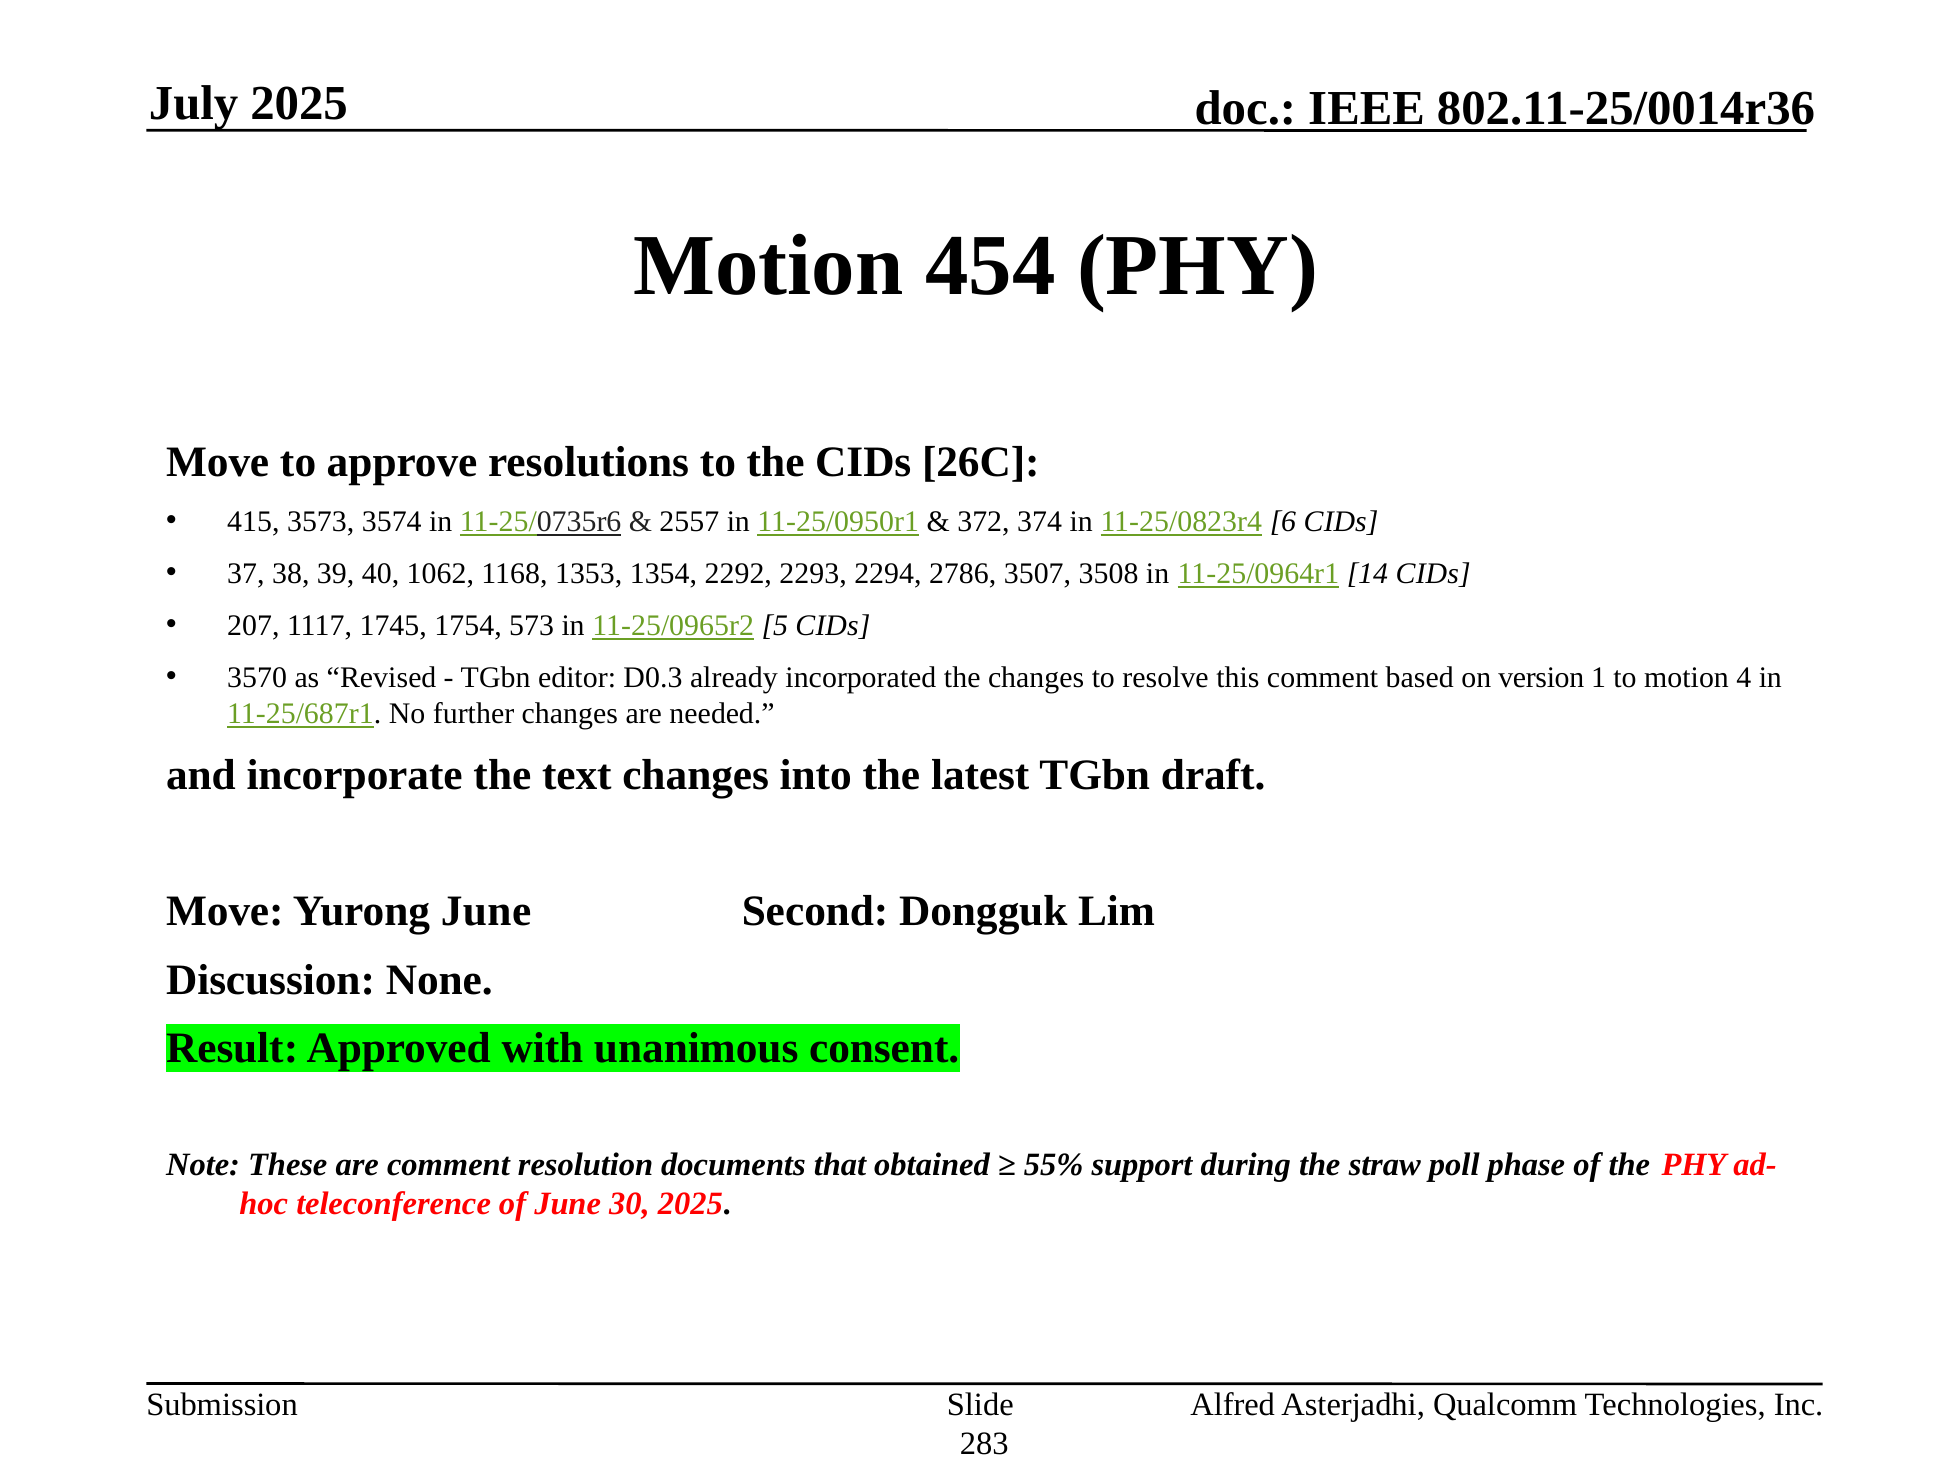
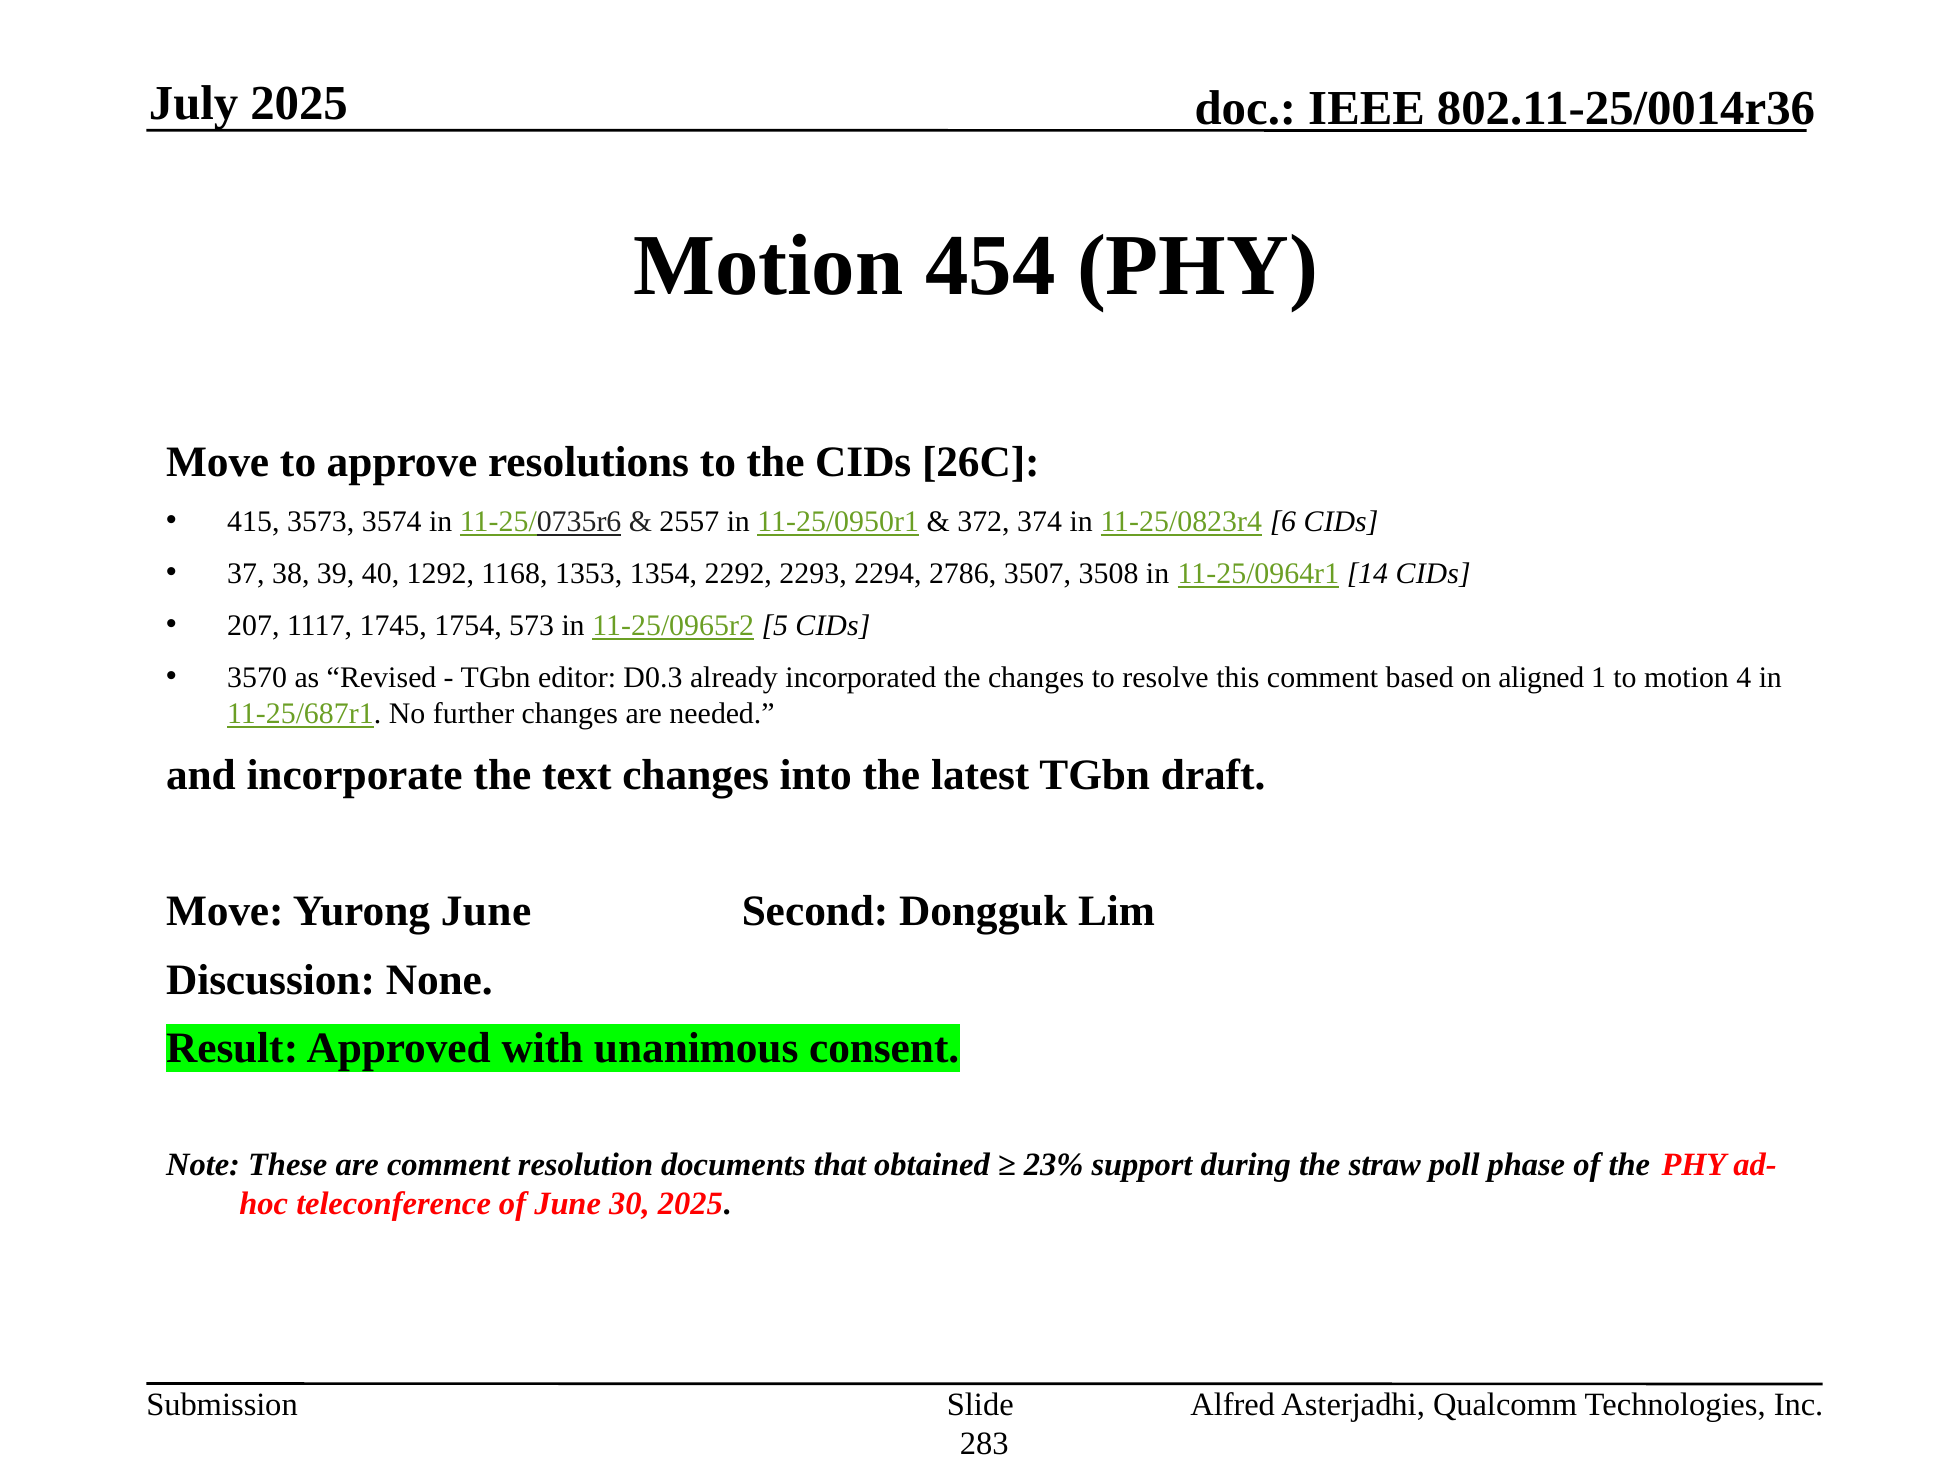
1062: 1062 -> 1292 (440, 573)
version: version -> aligned (1541, 678)
55%: 55% -> 23% (1054, 1165)
